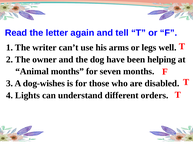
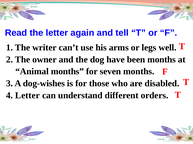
been helping: helping -> months (162, 60)
4 Lights: Lights -> Letter (27, 96)
